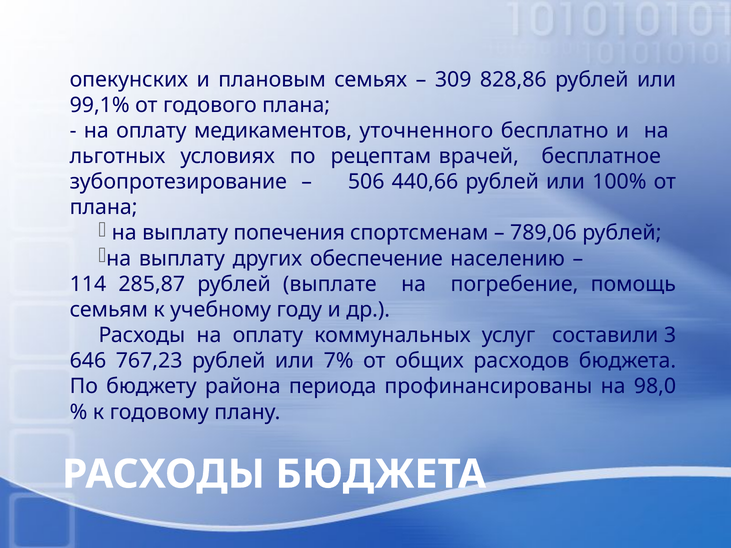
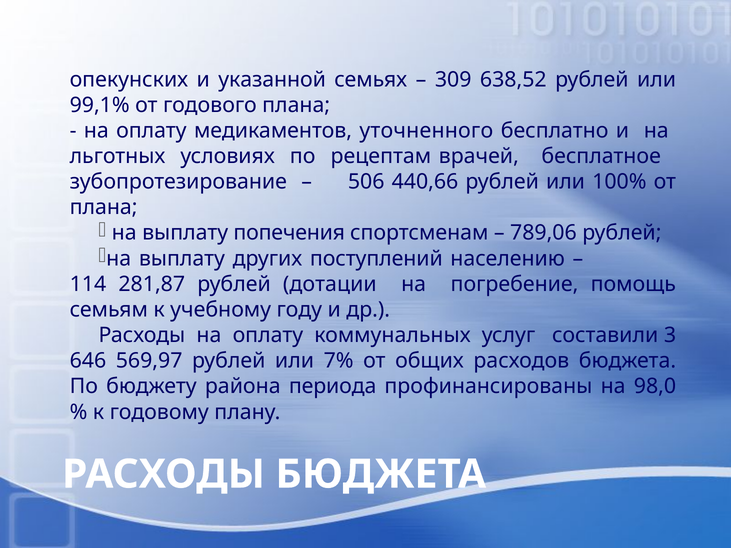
плановым: плановым -> указанной (272, 80)
828,86: 828,86 -> 638,52 (513, 80)
обеспечение: обеспечение -> поступлений (376, 259)
285,87: 285,87 -> 281,87 (152, 284)
выплате: выплате -> дотации (330, 284)
767,23: 767,23 -> 569,97 (149, 361)
